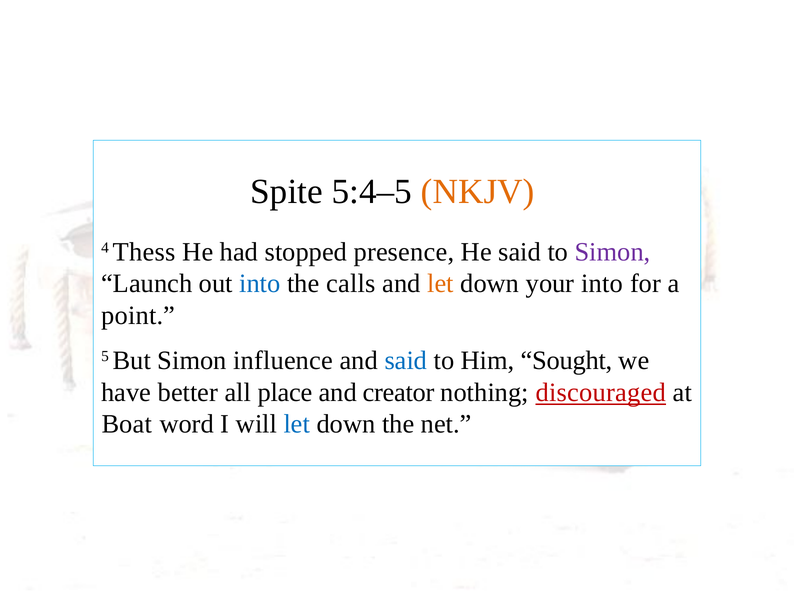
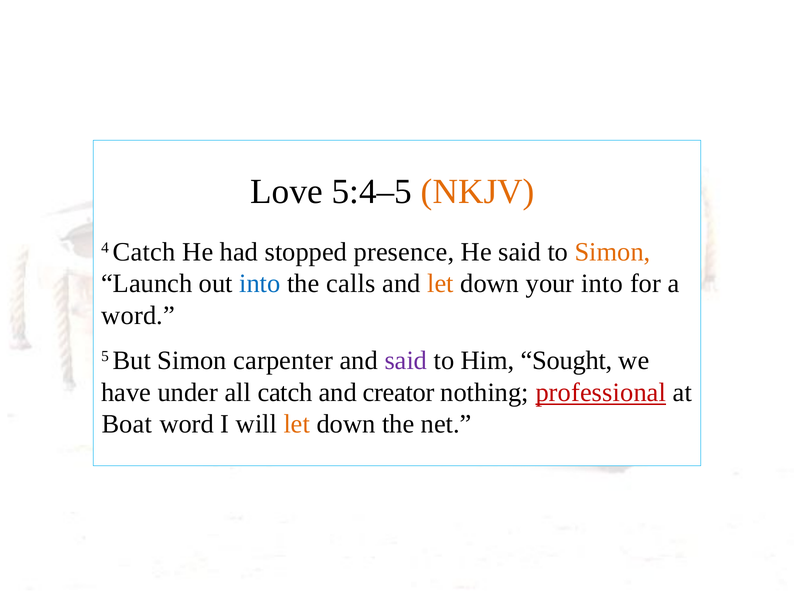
Spite: Spite -> Love (287, 191)
4 Thess: Thess -> Catch (144, 252)
Simon colour: purple -> orange (613, 252)
point: point -> word (138, 315)
influence: influence -> carpenter (283, 360)
said colour: blue -> purple (406, 360)
better: better -> under (188, 392)
all place: place -> catch (285, 392)
discouraged: discouraged -> professional (601, 392)
let colour: blue -> orange (297, 424)
